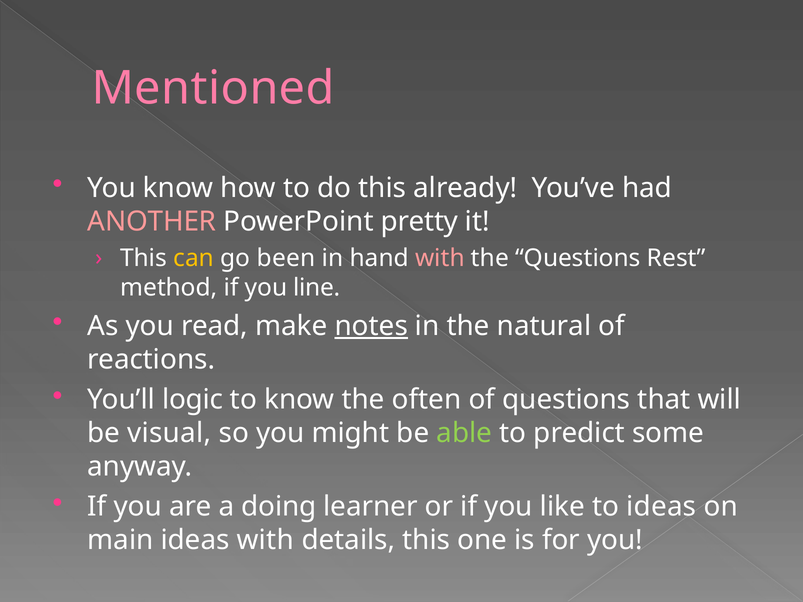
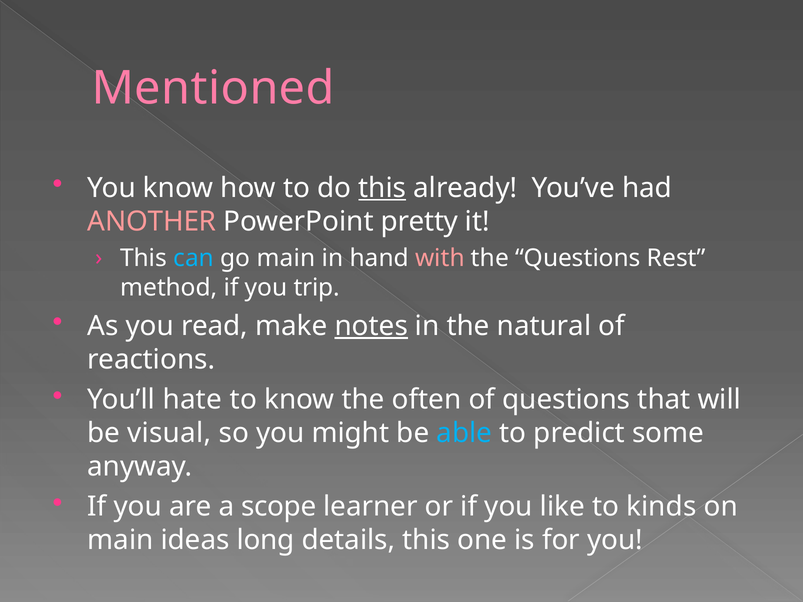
this underline: none -> present (382, 188)
can colour: yellow -> light blue (194, 258)
go been: been -> main (286, 258)
line: line -> trip (317, 288)
logic: logic -> hate (192, 400)
able colour: light green -> light blue (464, 433)
doing: doing -> scope (279, 507)
to ideas: ideas -> kinds (661, 507)
ideas with: with -> long (266, 540)
